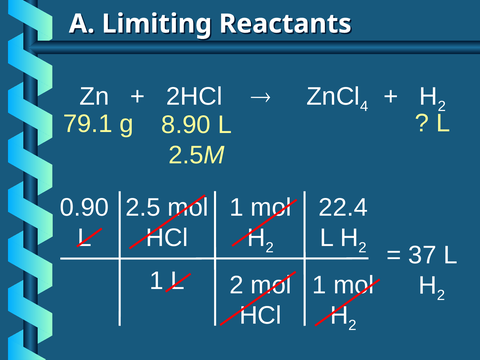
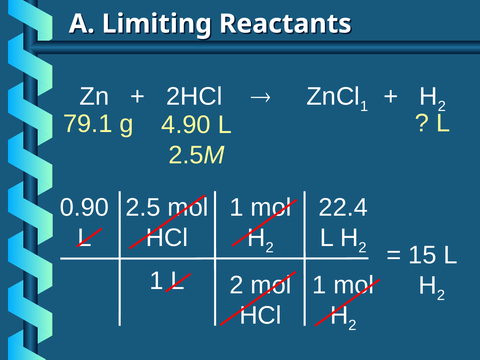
4: 4 -> 1 (364, 106)
8.90: 8.90 -> 4.90 (186, 125)
37: 37 -> 15 (422, 255)
